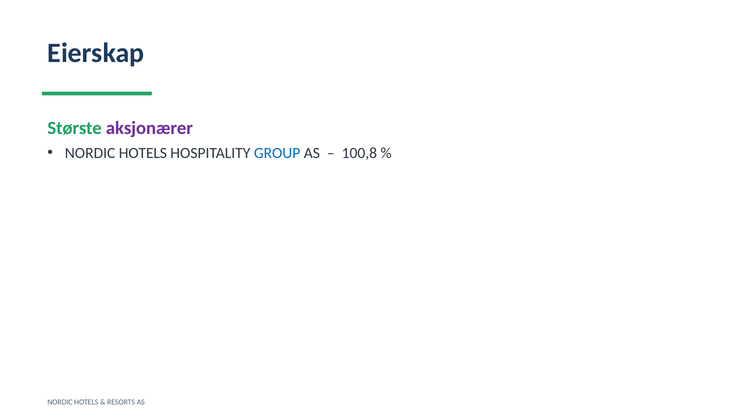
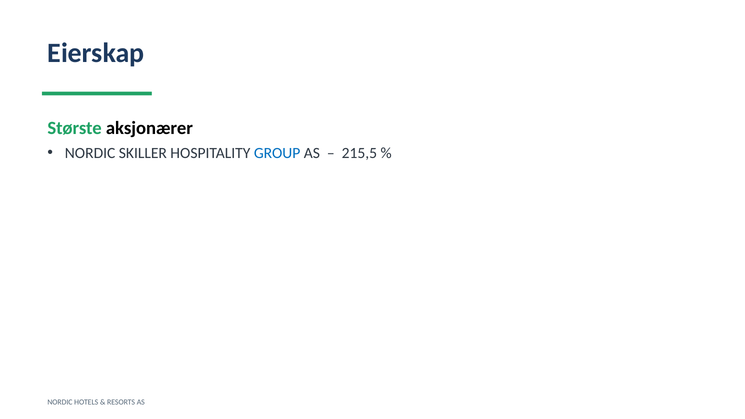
aksjonærer colour: purple -> black (149, 128)
HOTELS: HOTELS -> SKILLER (143, 153)
100,8: 100,8 -> 215,5 (359, 153)
